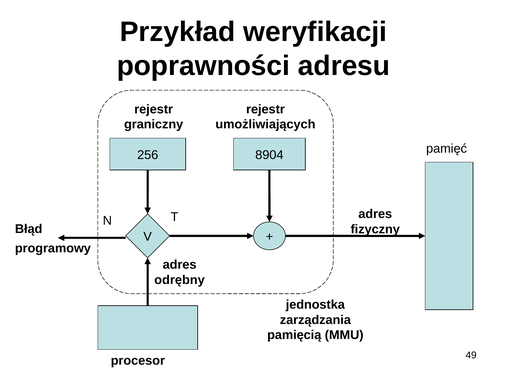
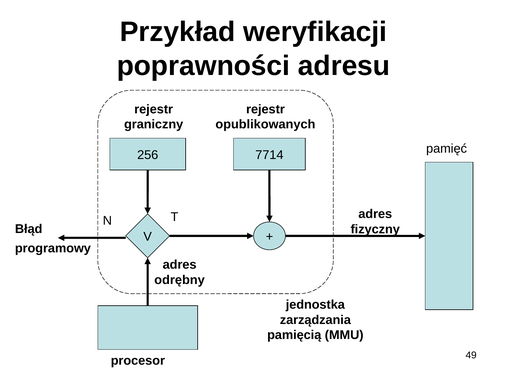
umożliwiających: umożliwiających -> opublikowanych (265, 125)
8904: 8904 -> 7714 (269, 155)
